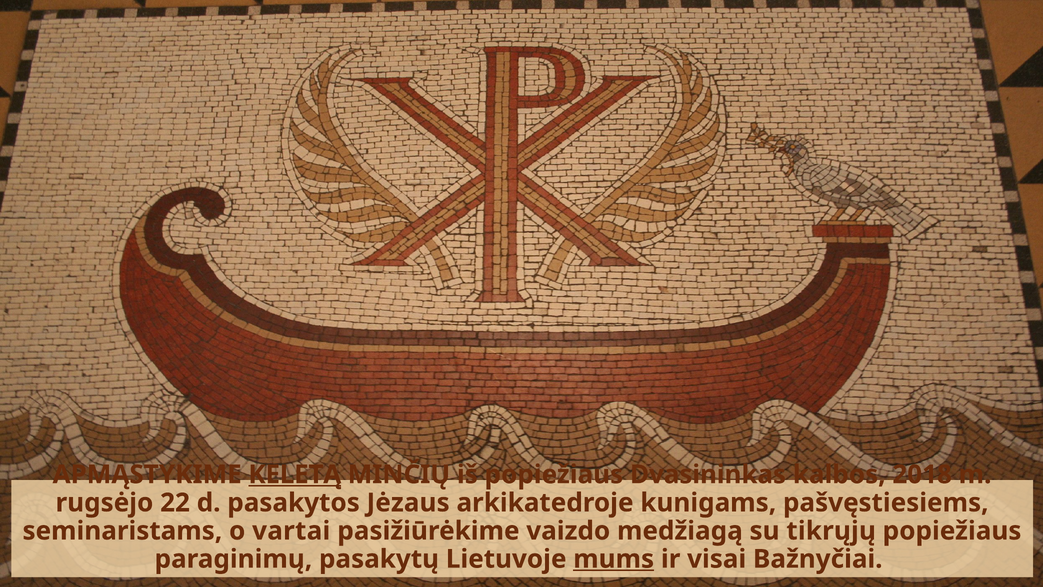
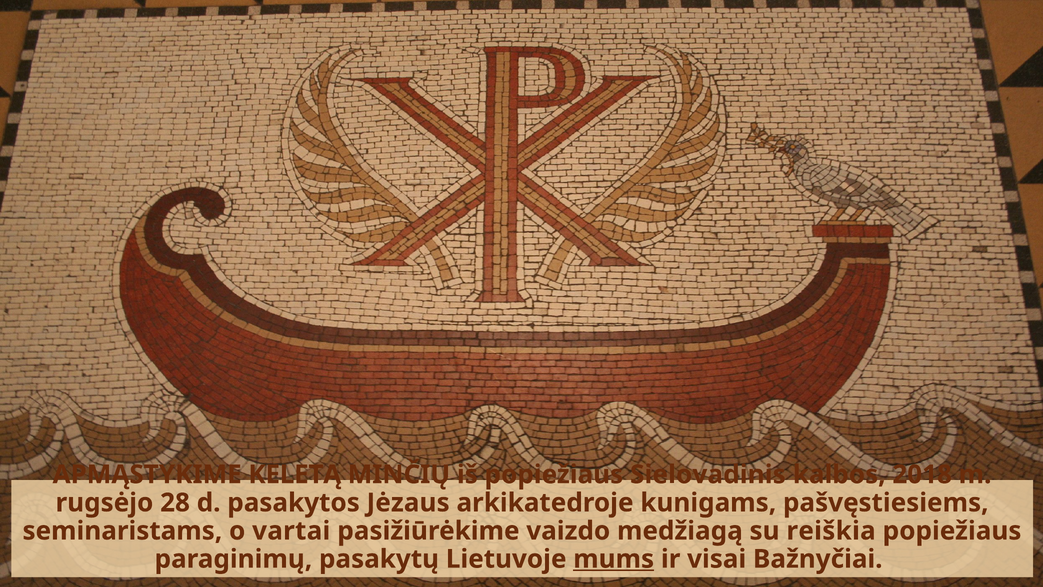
KELETĄ underline: present -> none (295, 474)
Dvasininkas: Dvasininkas -> Sielovadinis (708, 474)
22: 22 -> 28 (175, 502)
tikrųjų: tikrųjų -> reiškia (831, 531)
